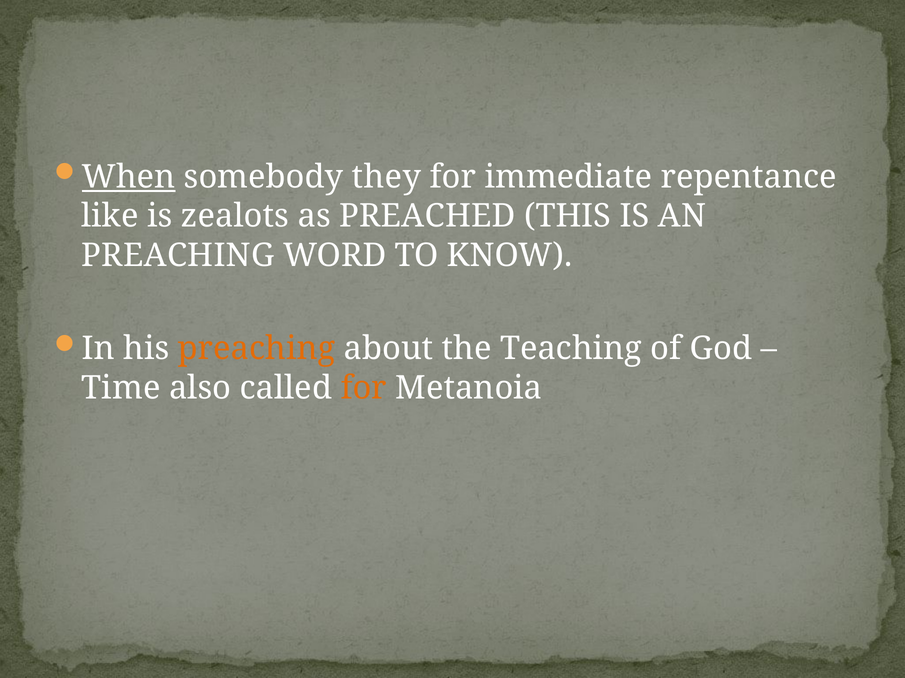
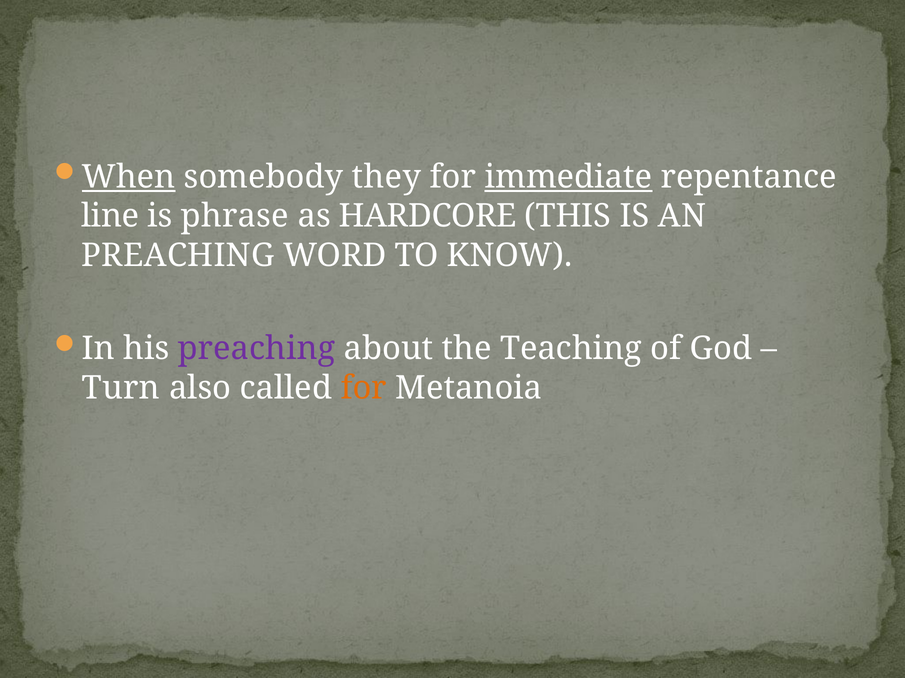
immediate underline: none -> present (568, 177)
like: like -> line (110, 216)
zealots: zealots -> phrase (235, 216)
PREACHED: PREACHED -> HARDCORE (428, 216)
preaching colour: orange -> purple (257, 349)
Time: Time -> Turn (121, 388)
